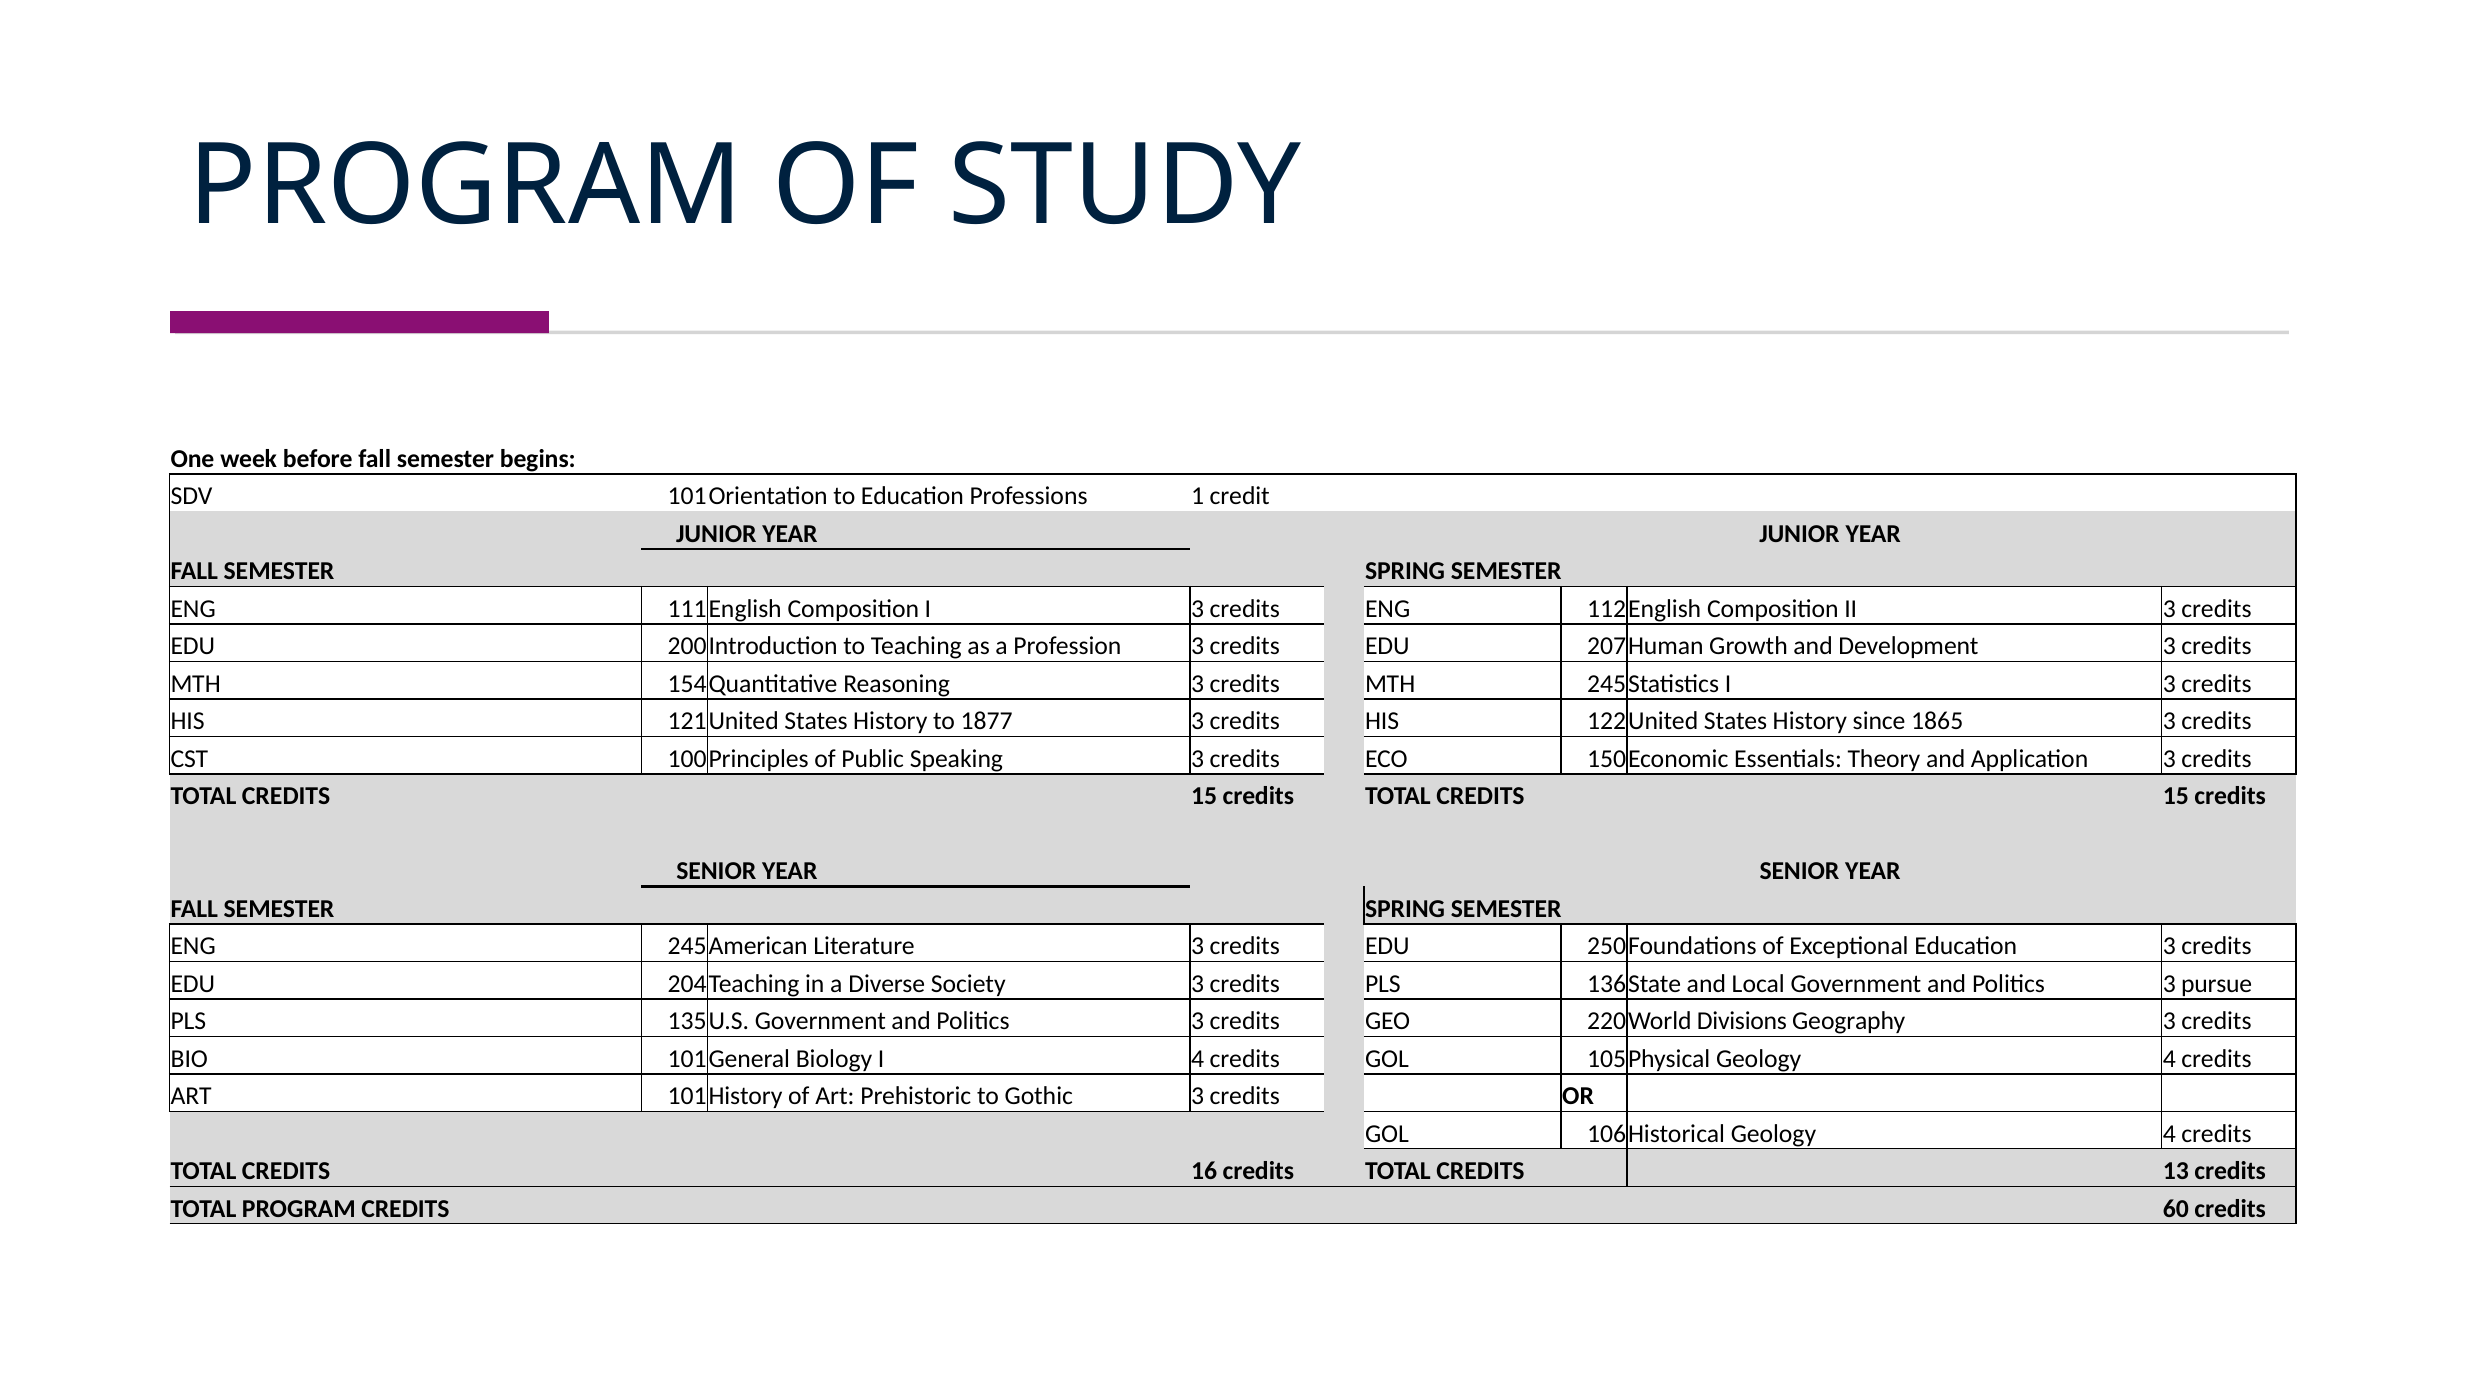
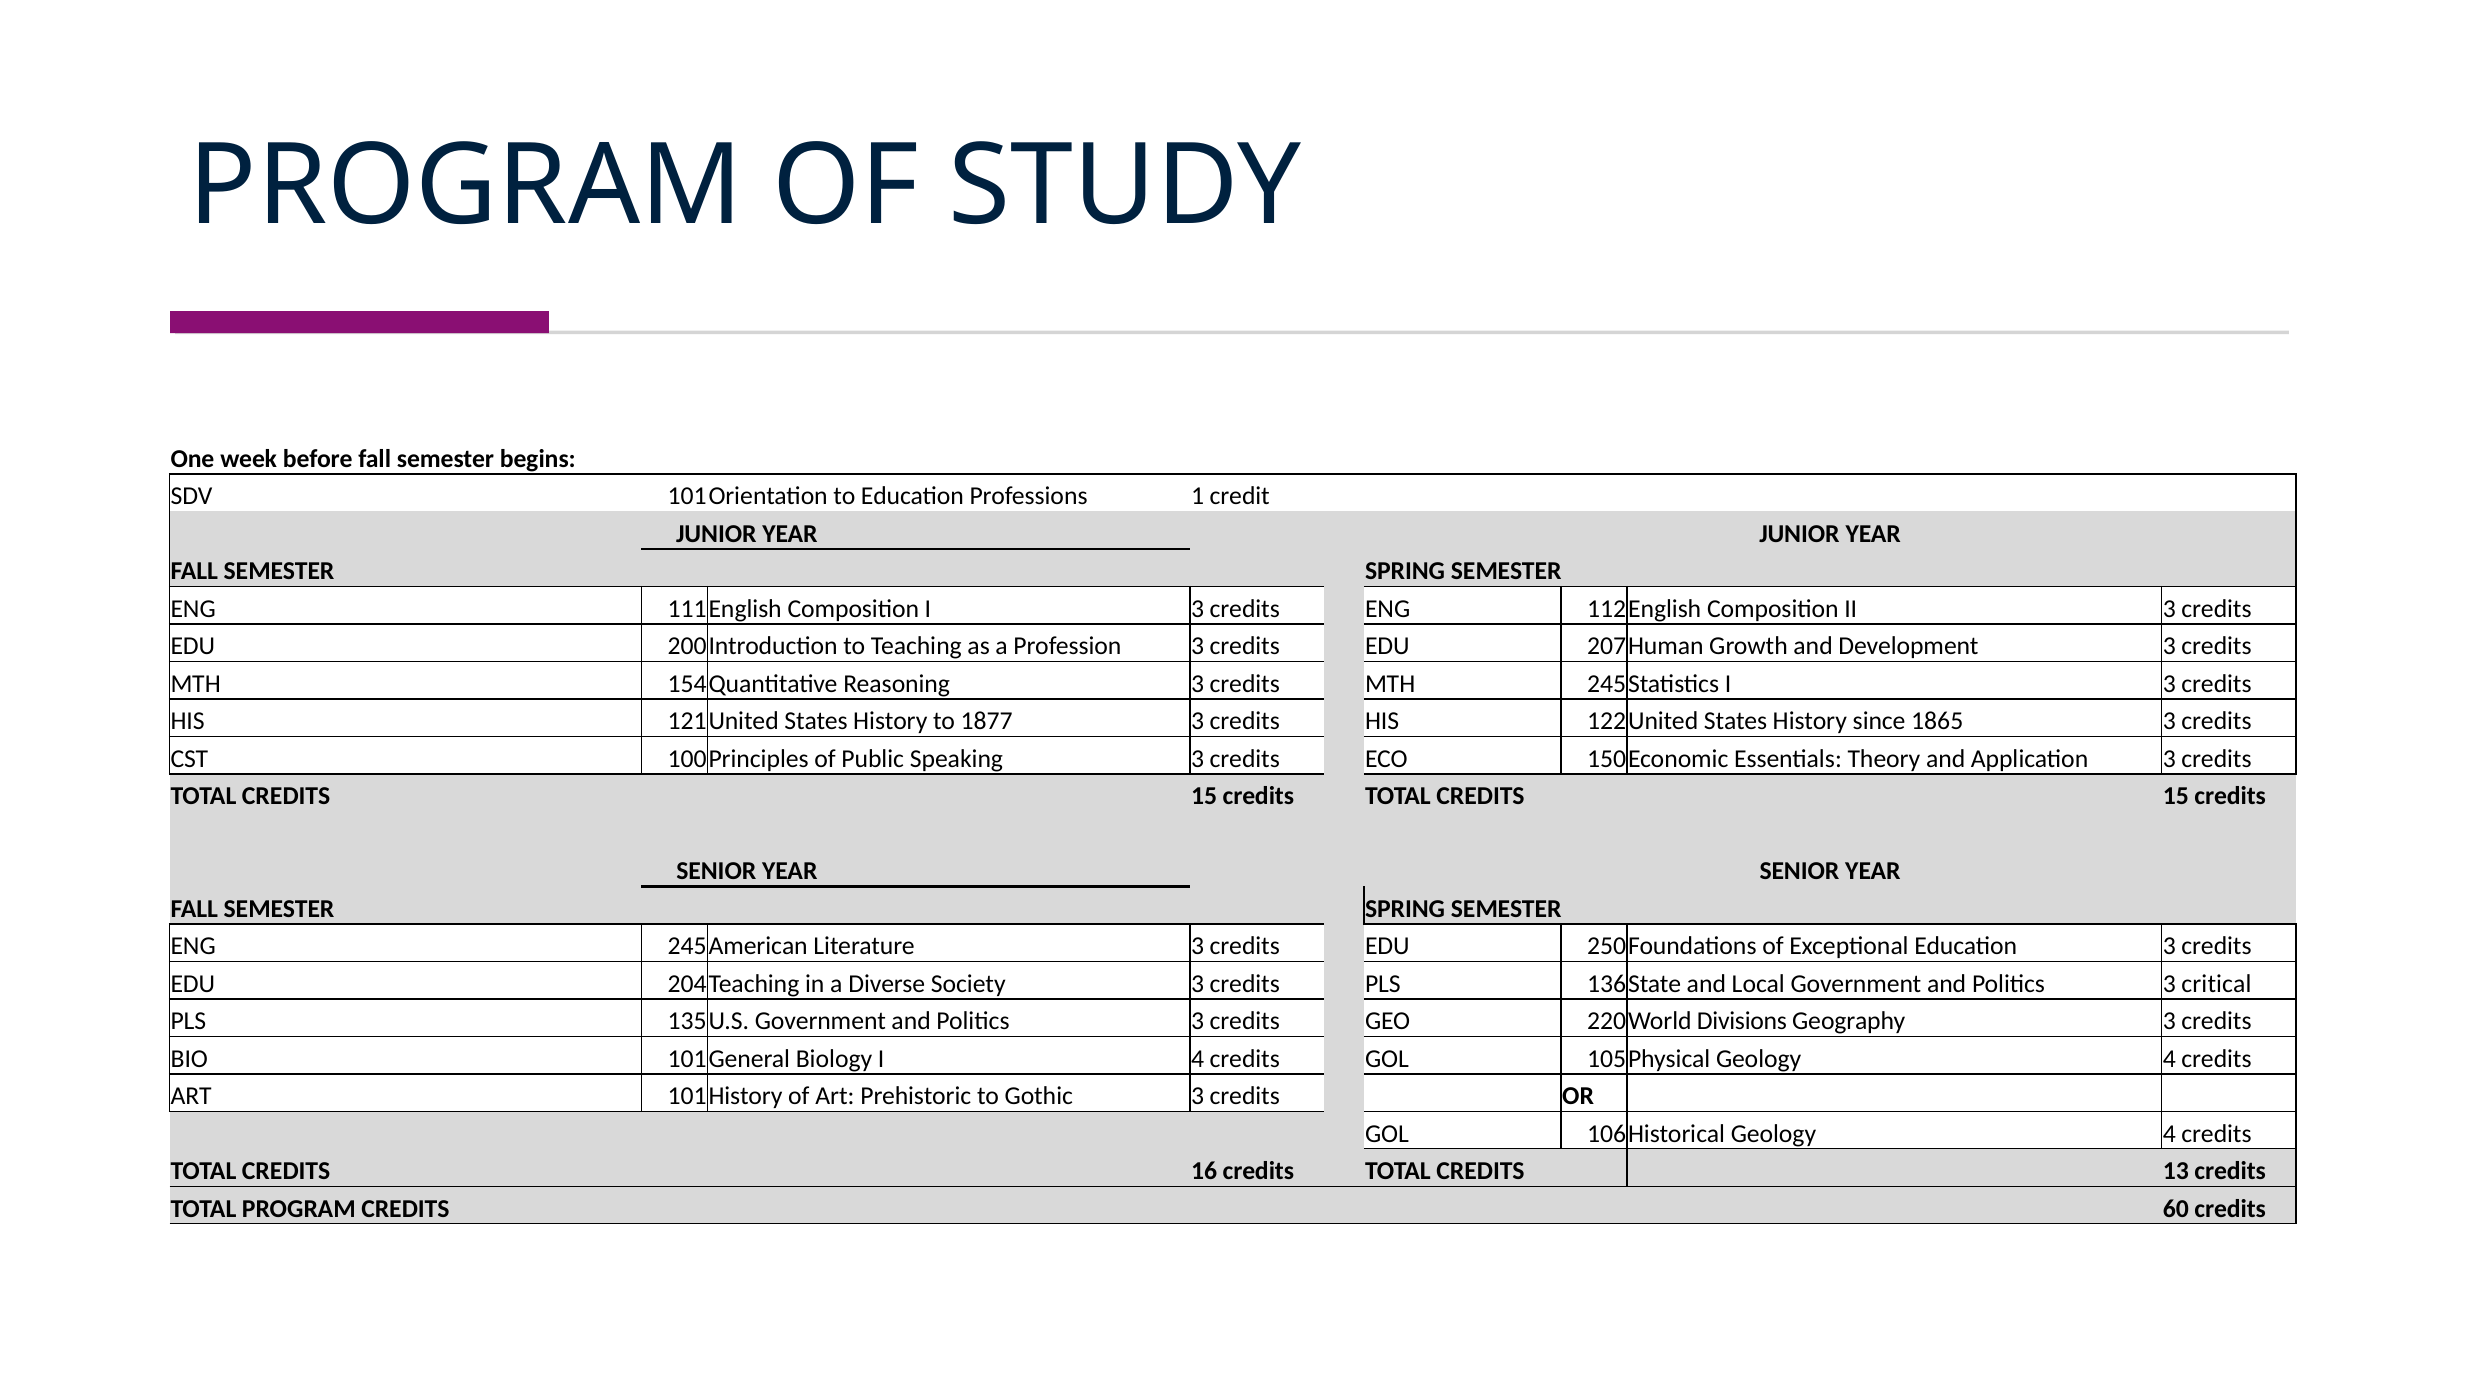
pursue: pursue -> critical (2216, 984)
